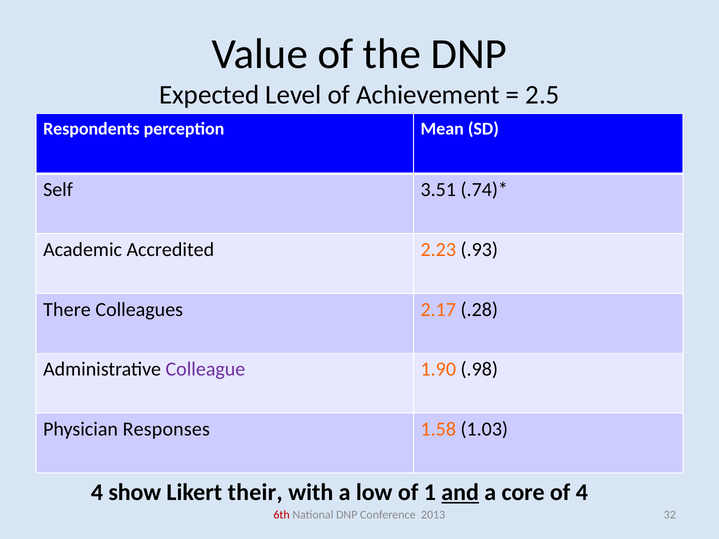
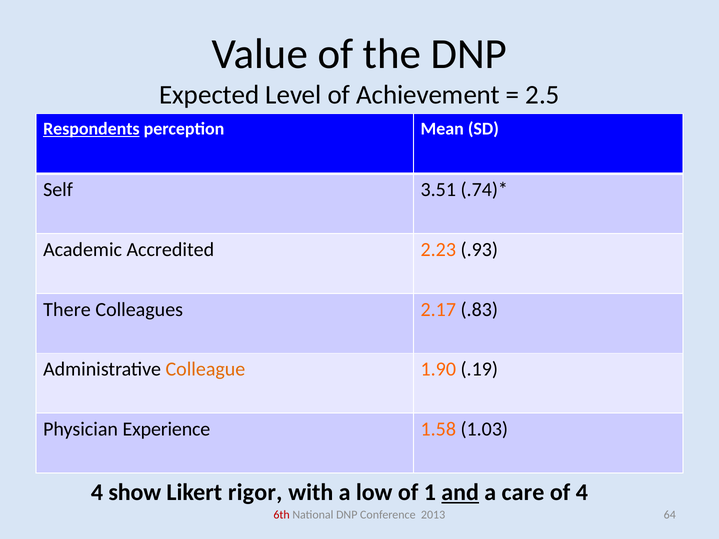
Respondents underline: none -> present (91, 129)
.28: .28 -> .83 (479, 310)
Colleague colour: purple -> orange (205, 369)
.98: .98 -> .19 (479, 369)
Responses: Responses -> Experience (166, 429)
their: their -> rigor (255, 493)
core: core -> care (523, 493)
32: 32 -> 64 (670, 515)
